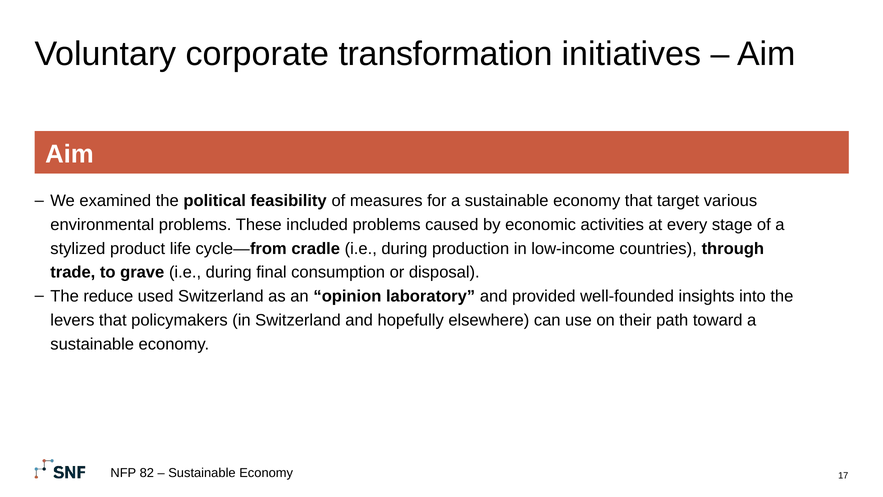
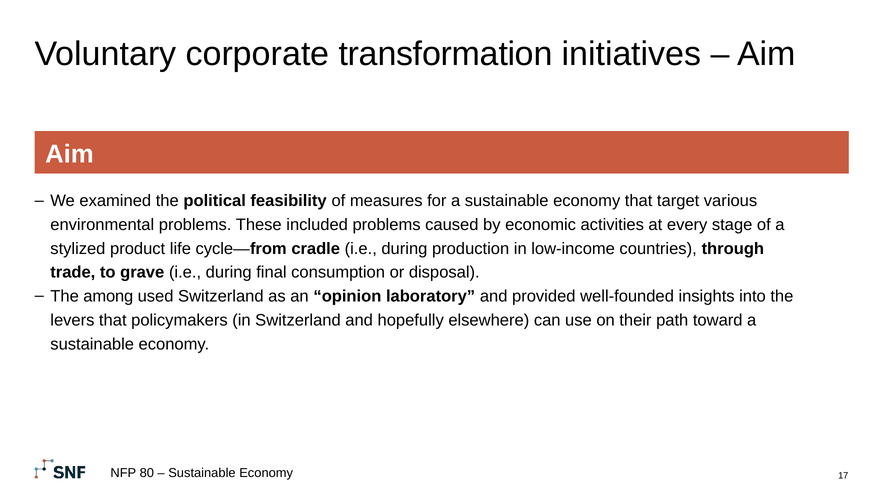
reduce: reduce -> among (108, 296)
82: 82 -> 80 (147, 472)
